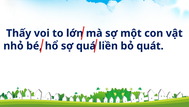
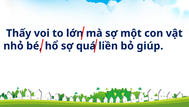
quát: quát -> giúp (150, 46)
